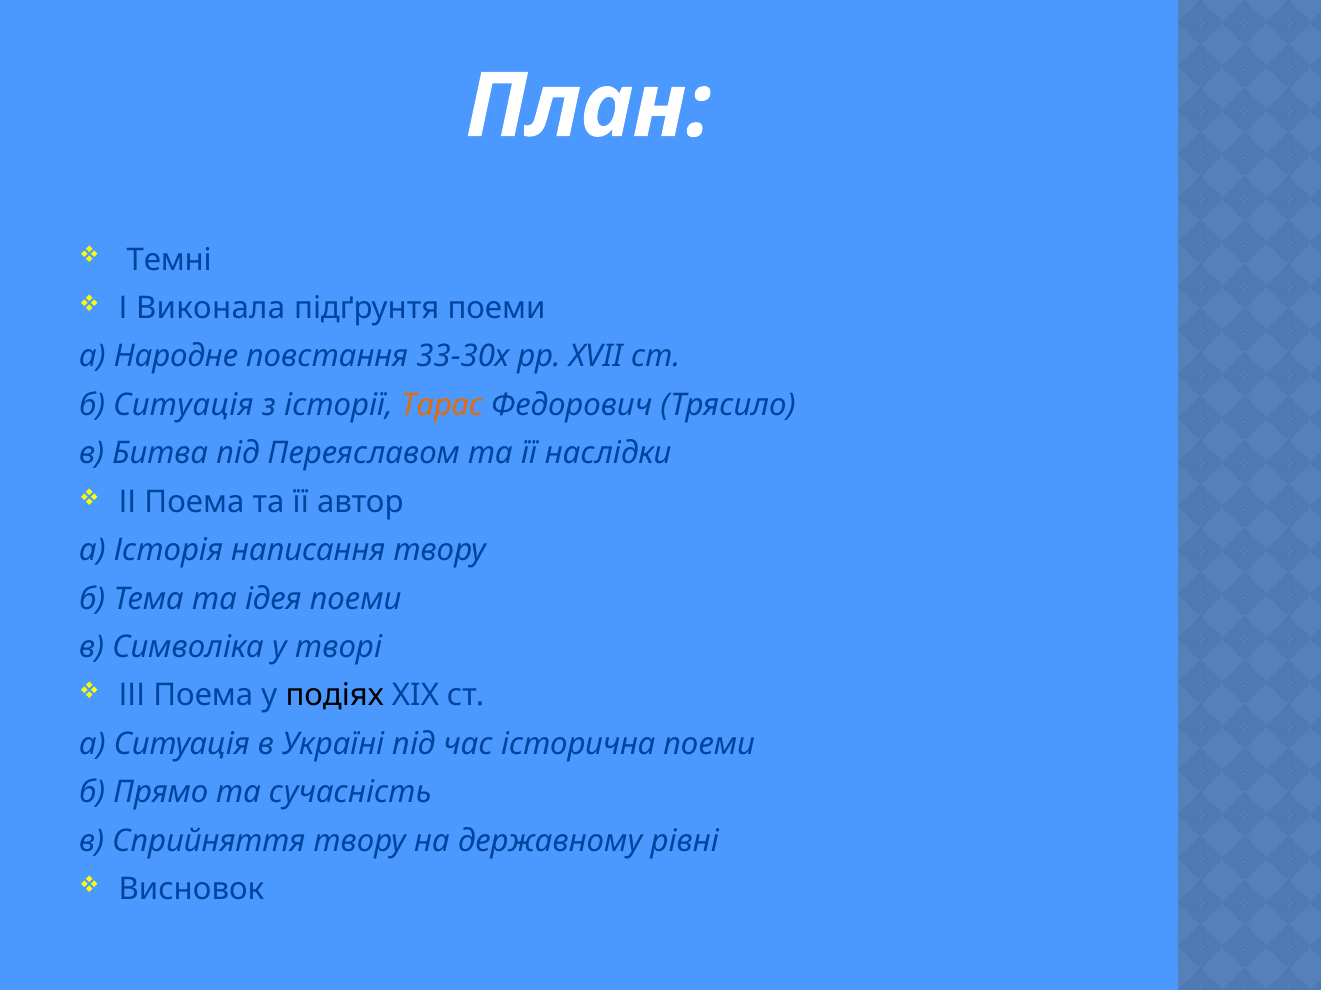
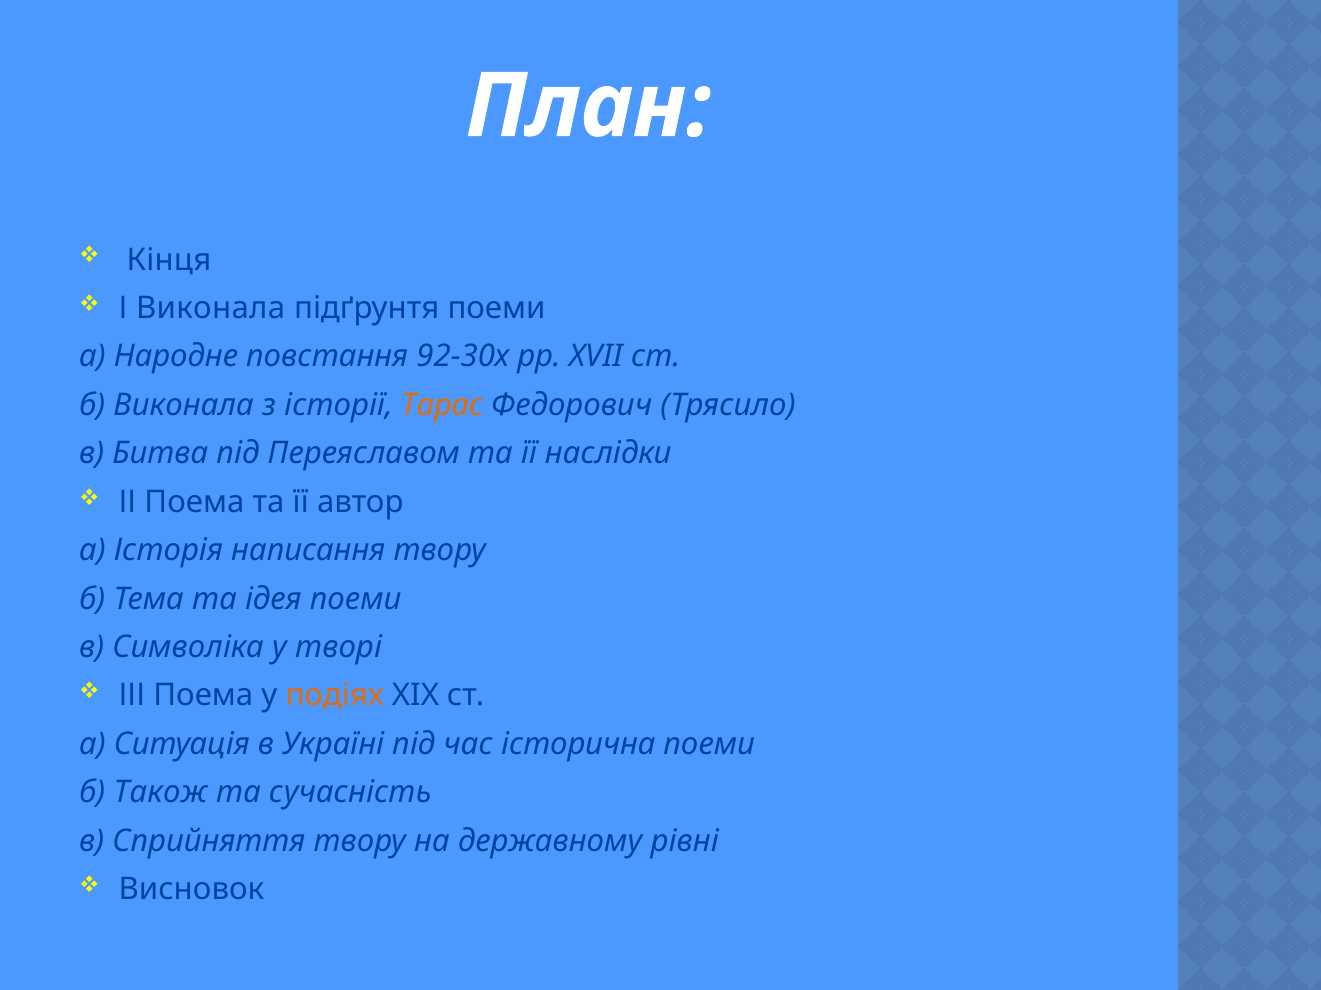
Темні: Темні -> Кінця (169, 260)
33-30х: 33-30х -> 92-30х (463, 357)
б Ситуація: Ситуація -> Виконала (184, 405)
подіях colour: black -> orange (335, 696)
Прямо: Прямо -> Також (161, 793)
